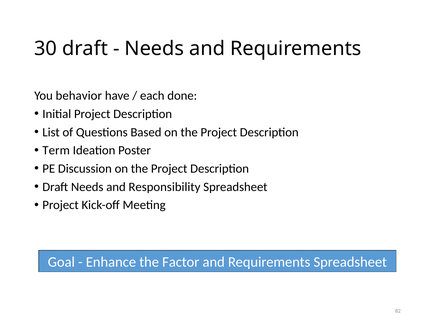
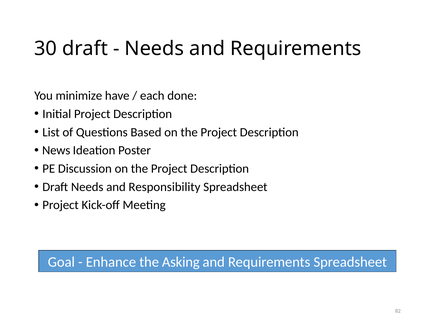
behavior: behavior -> minimize (79, 96)
Term: Term -> News (56, 151)
Factor: Factor -> Asking (181, 262)
